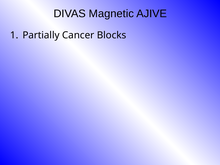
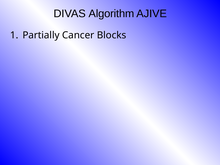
Magnetic: Magnetic -> Algorithm (111, 14)
